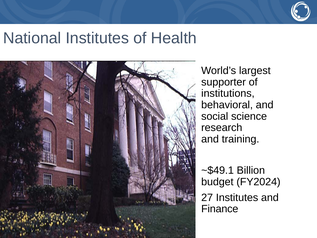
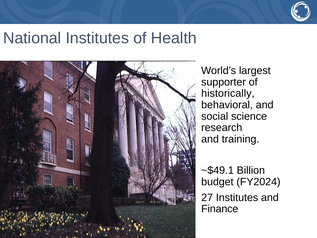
institutions: institutions -> historically (228, 93)
